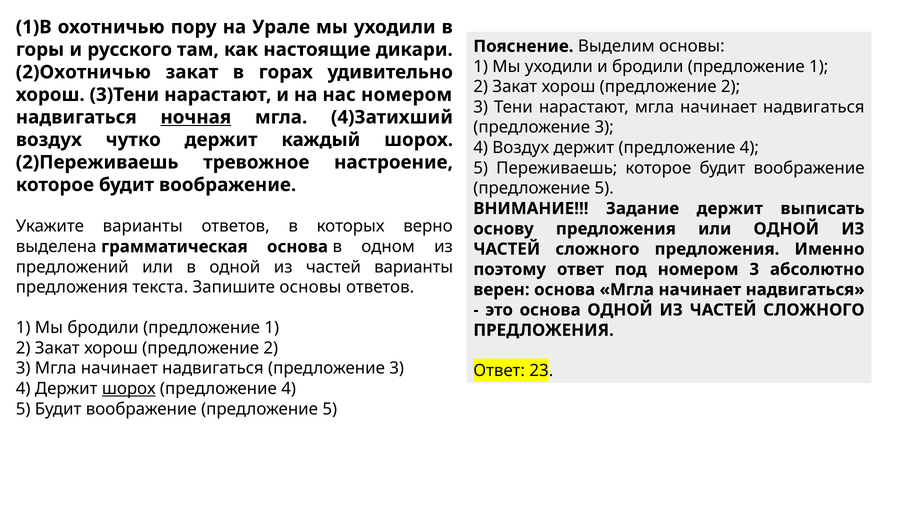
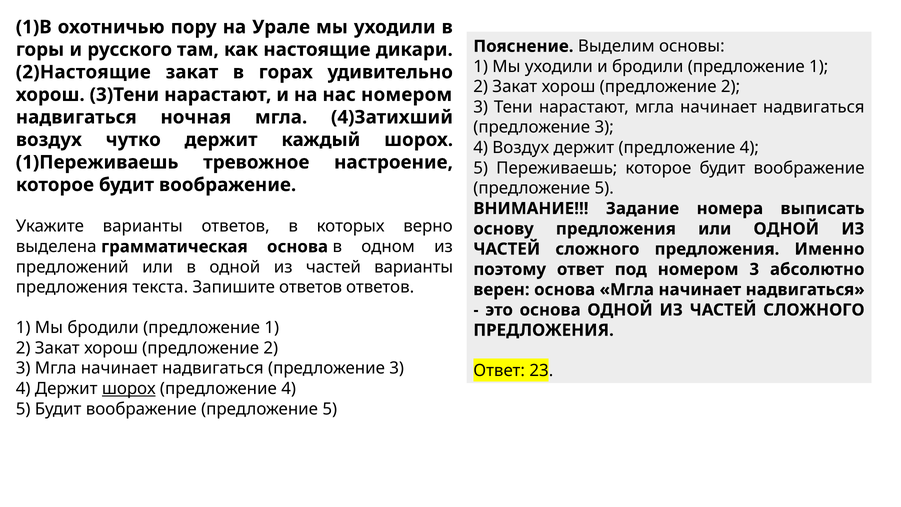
2)Охотничью: 2)Охотничью -> 2)Настоящие (83, 72)
ночная underline: present -> none (196, 117)
2)Переживаешь: 2)Переживаешь -> 1)Переживаешь (97, 162)
Задание держит: держит -> номера (730, 208)
Запишите основы: основы -> ответов (311, 287)
